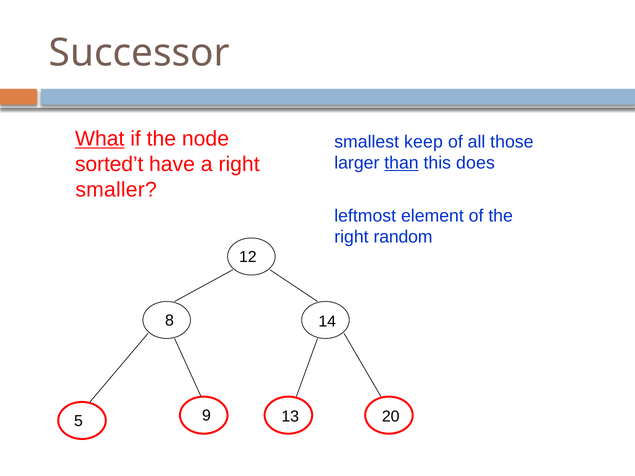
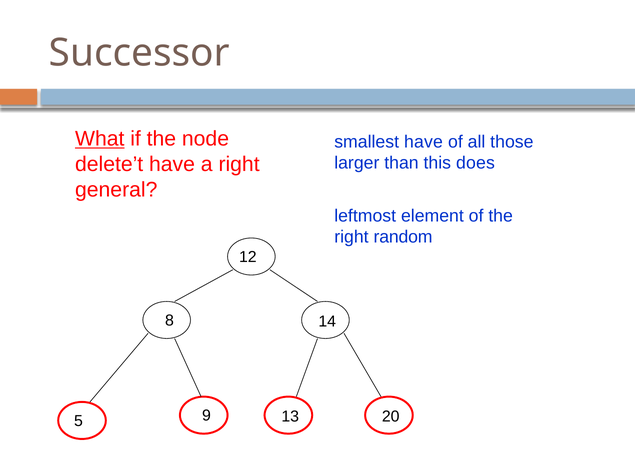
smallest keep: keep -> have (423, 142)
sorted’t: sorted’t -> delete’t (109, 164)
than underline: present -> none (401, 163)
smaller: smaller -> general (116, 190)
